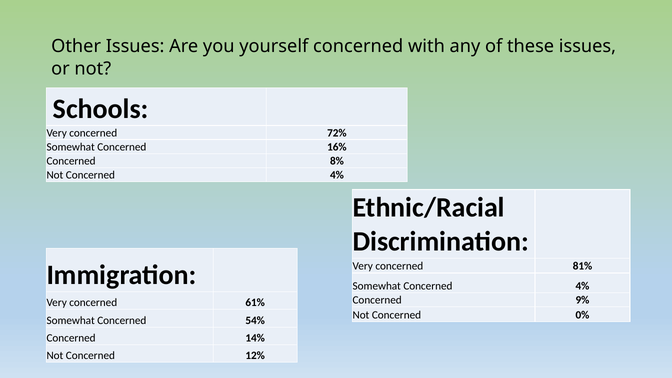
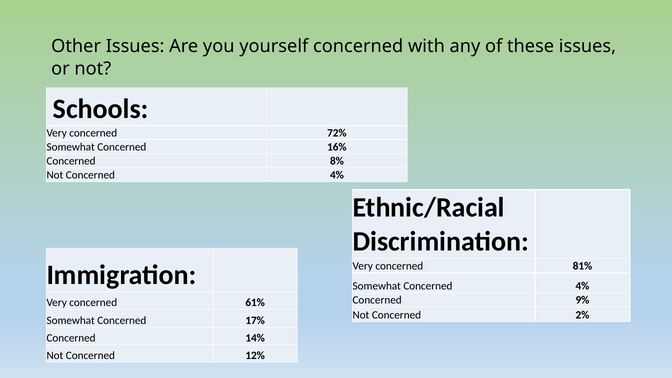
0%: 0% -> 2% (582, 315)
54%: 54% -> 17% (255, 320)
